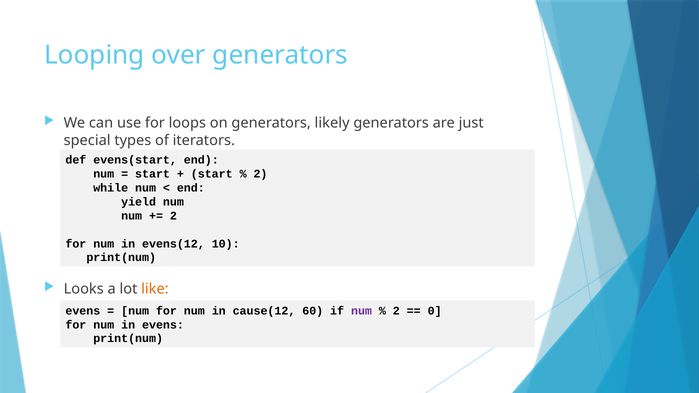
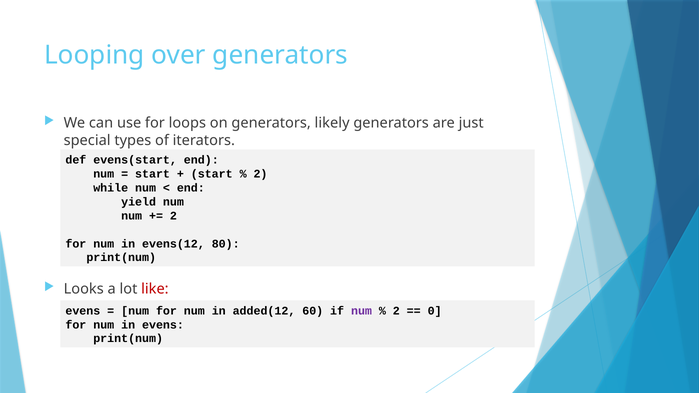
10: 10 -> 80 (226, 244)
like colour: orange -> red (155, 289)
cause(12: cause(12 -> added(12 (264, 311)
